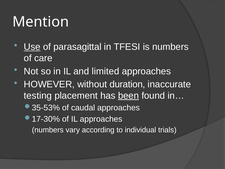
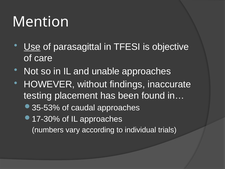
is numbers: numbers -> objective (170, 47)
limited: limited -> unable (106, 71)
duration: duration -> findings (127, 84)
been underline: present -> none (128, 96)
